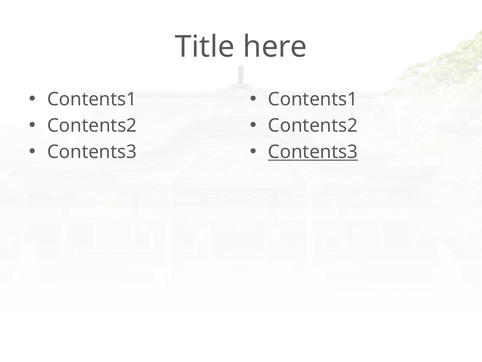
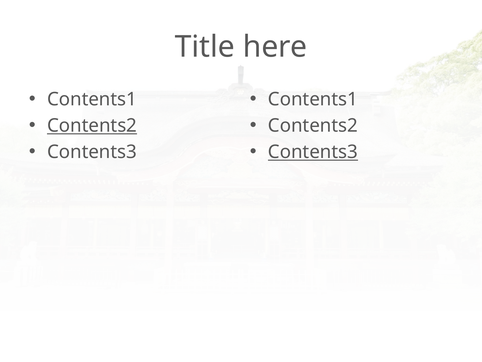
Contents2 underline: none -> present (92, 126)
